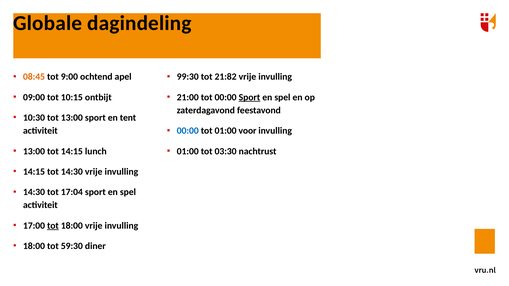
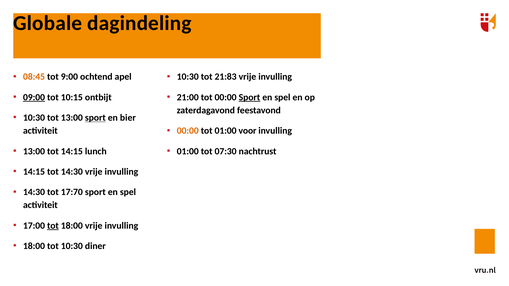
99:30: 99:30 -> 10:30 (188, 77)
21:82: 21:82 -> 21:83 (226, 77)
09:00 underline: none -> present (34, 97)
sport underline: none -> present (95, 118)
tent: tent -> bier (128, 118)
00:00 colour: blue -> orange (188, 131)
03:30: 03:30 -> 07:30 (226, 151)
17:04: 17:04 -> 17:70 (72, 192)
tot 59:30: 59:30 -> 10:30 (72, 246)
